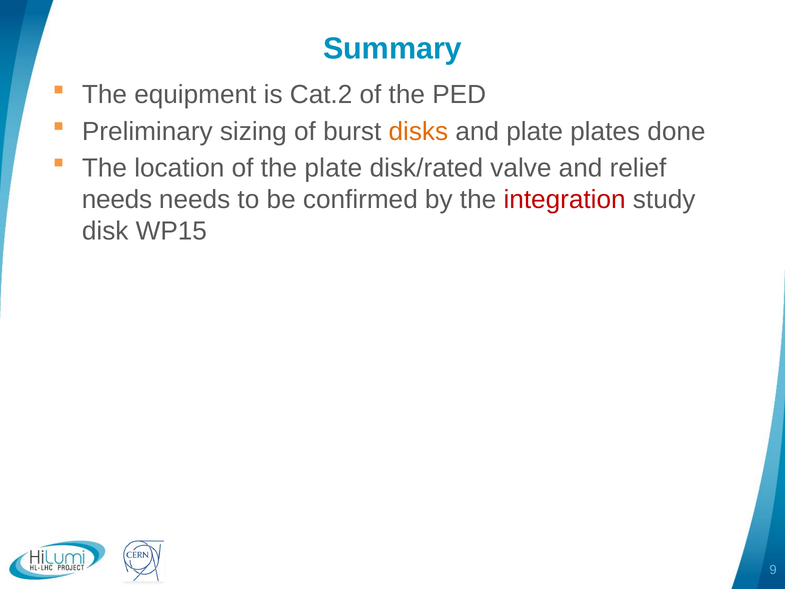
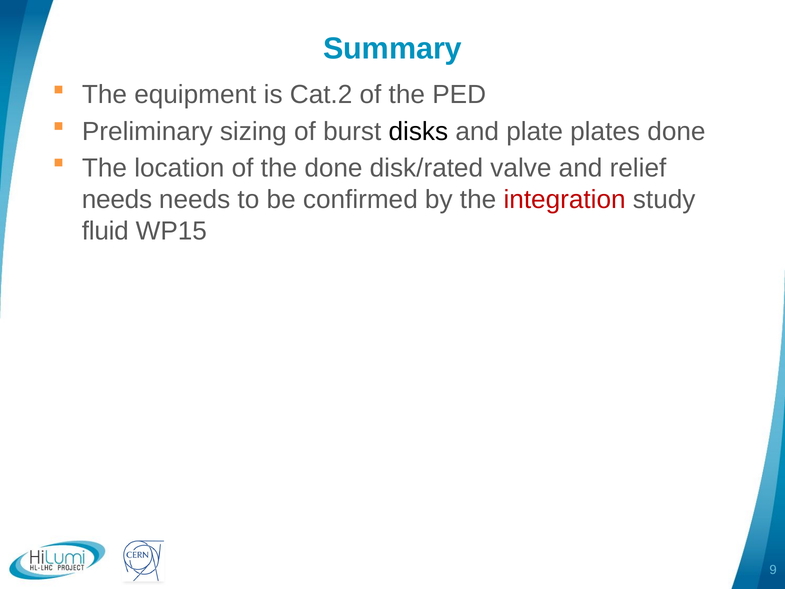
disks colour: orange -> black (418, 131)
the plate: plate -> done (333, 168)
disk: disk -> fluid (105, 231)
